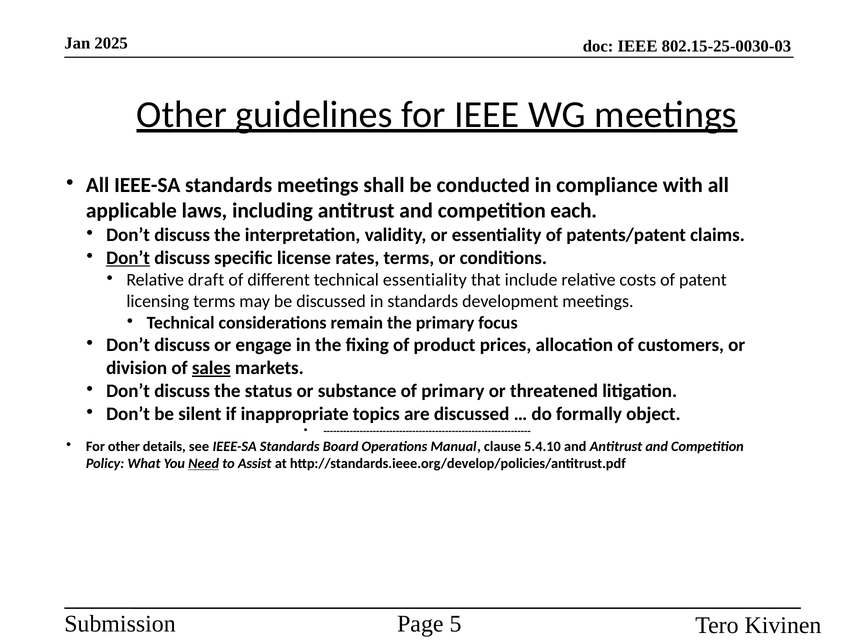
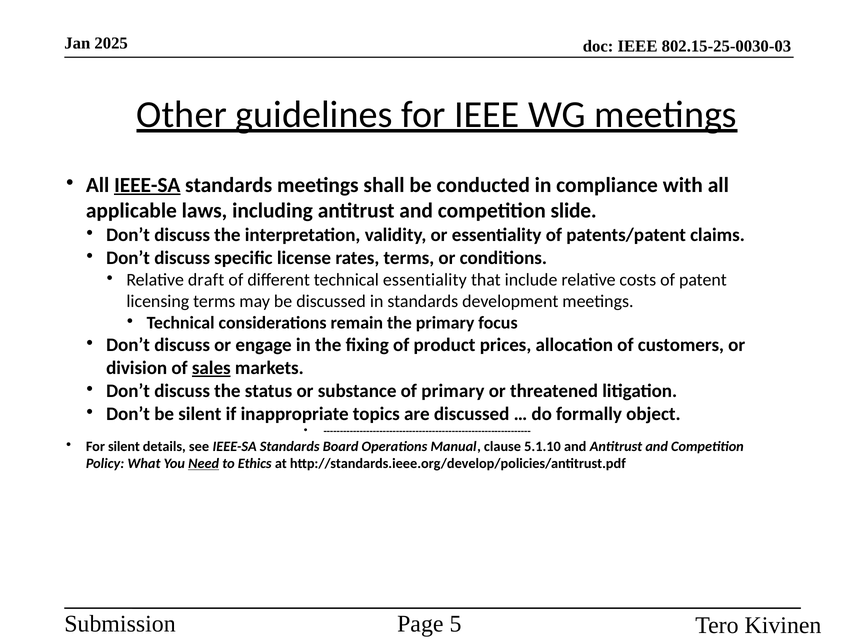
IEEE-SA underline: none -> present (147, 185)
each: each -> slide (574, 211)
Don’t underline: present -> none (128, 258)
For other: other -> silent (124, 446)
5.4.10: 5.4.10 -> 5.1.10 (543, 446)
Assist: Assist -> Ethics (255, 463)
